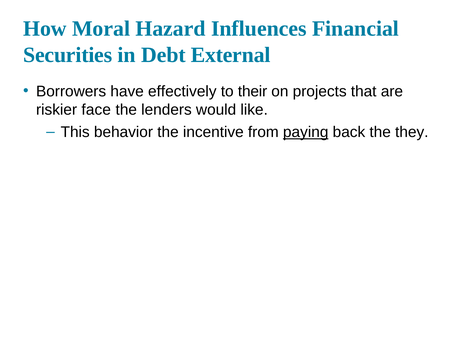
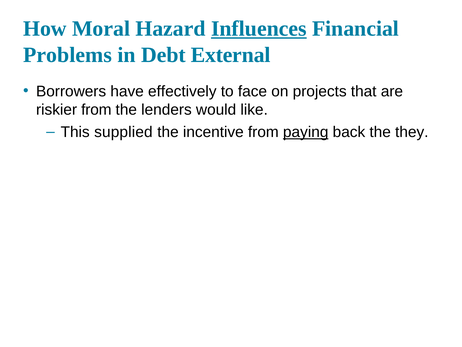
Influences underline: none -> present (259, 29)
Securities: Securities -> Problems (68, 55)
their: their -> face (252, 91)
riskier face: face -> from (96, 110)
behavior: behavior -> supplied (123, 132)
